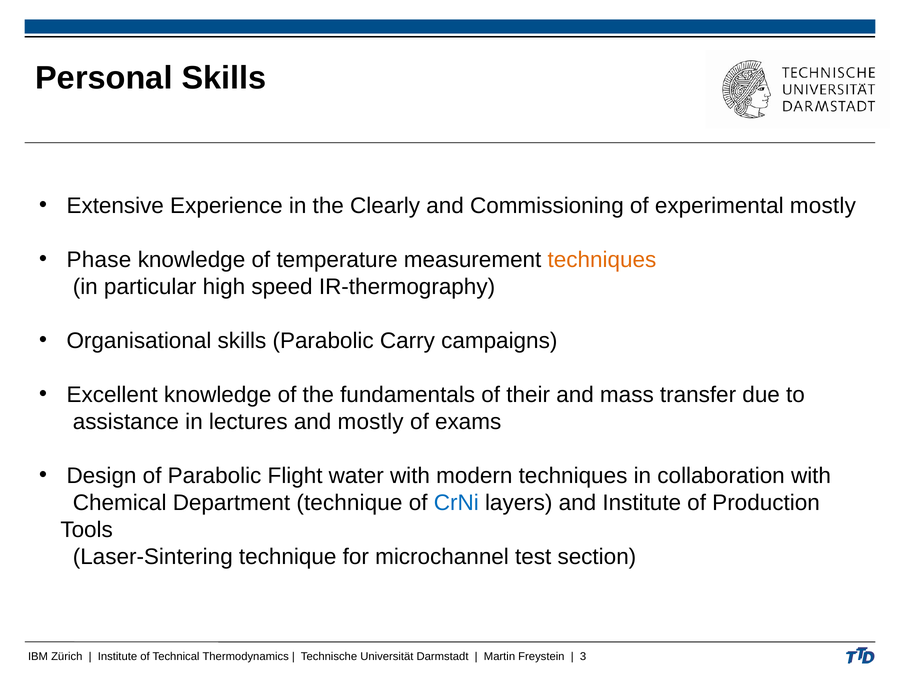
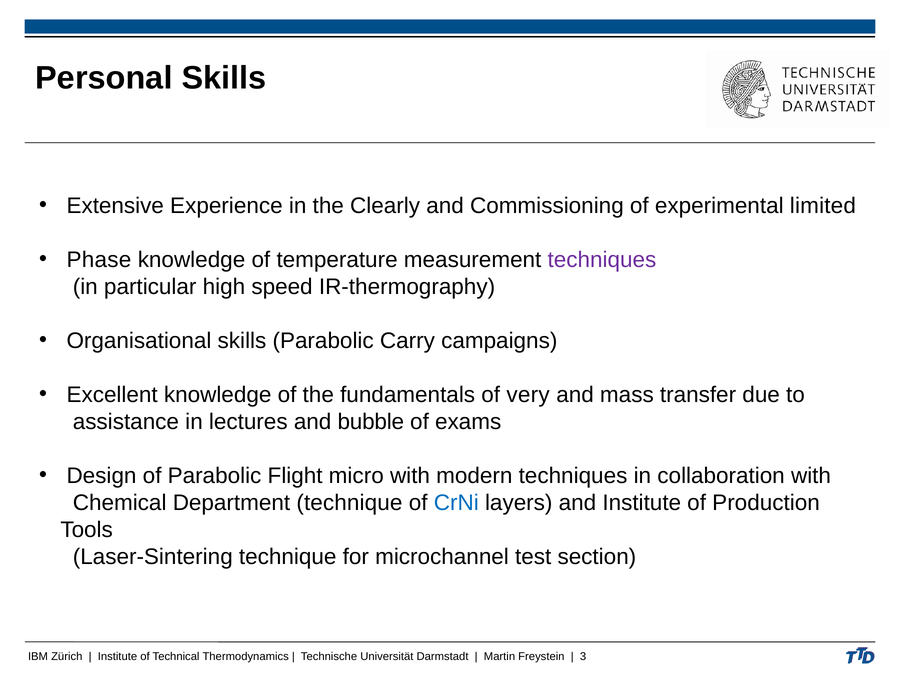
experimental mostly: mostly -> limited (823, 206)
techniques colour: orange -> purple (602, 260)
their: their -> very (528, 395)
and mostly: mostly -> bubble (371, 422)
water: water -> micro (356, 476)
